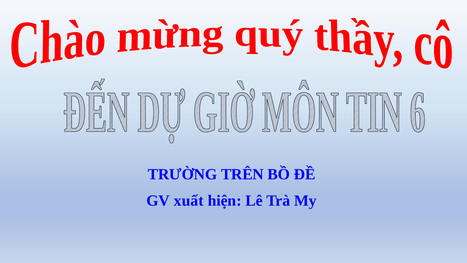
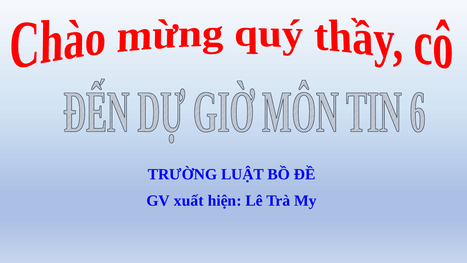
TRÊN: TRÊN -> LUẬT (242, 174)
